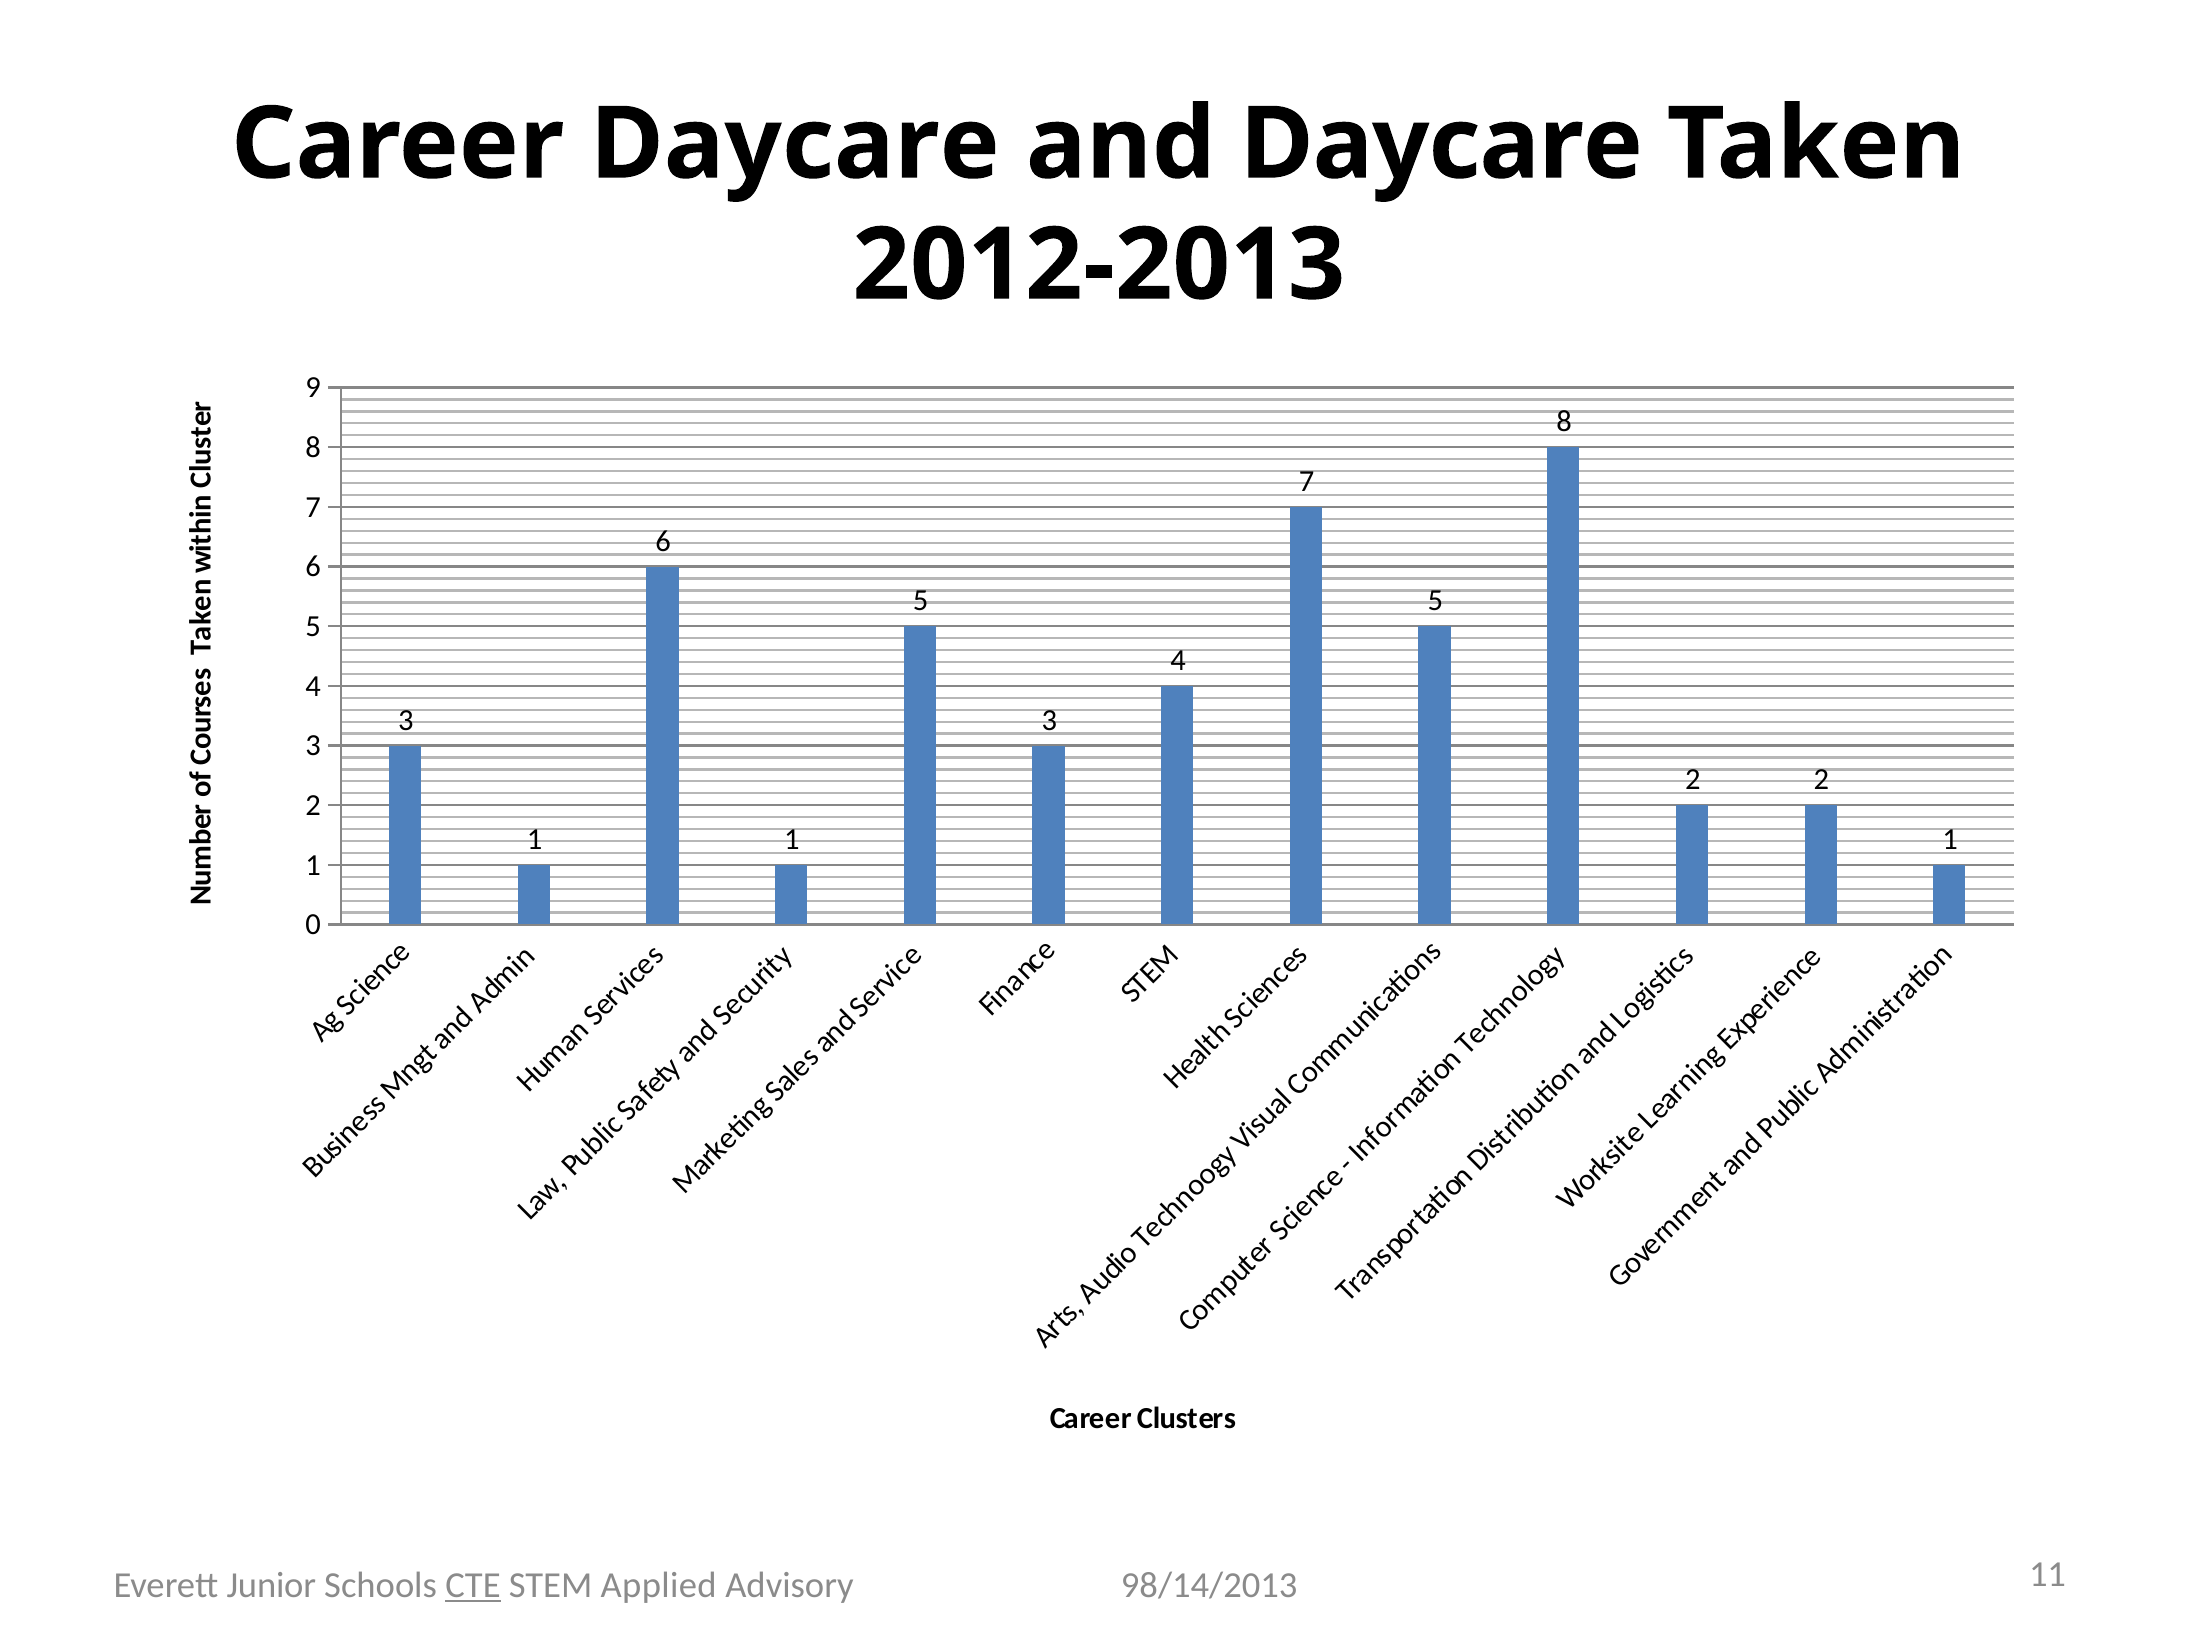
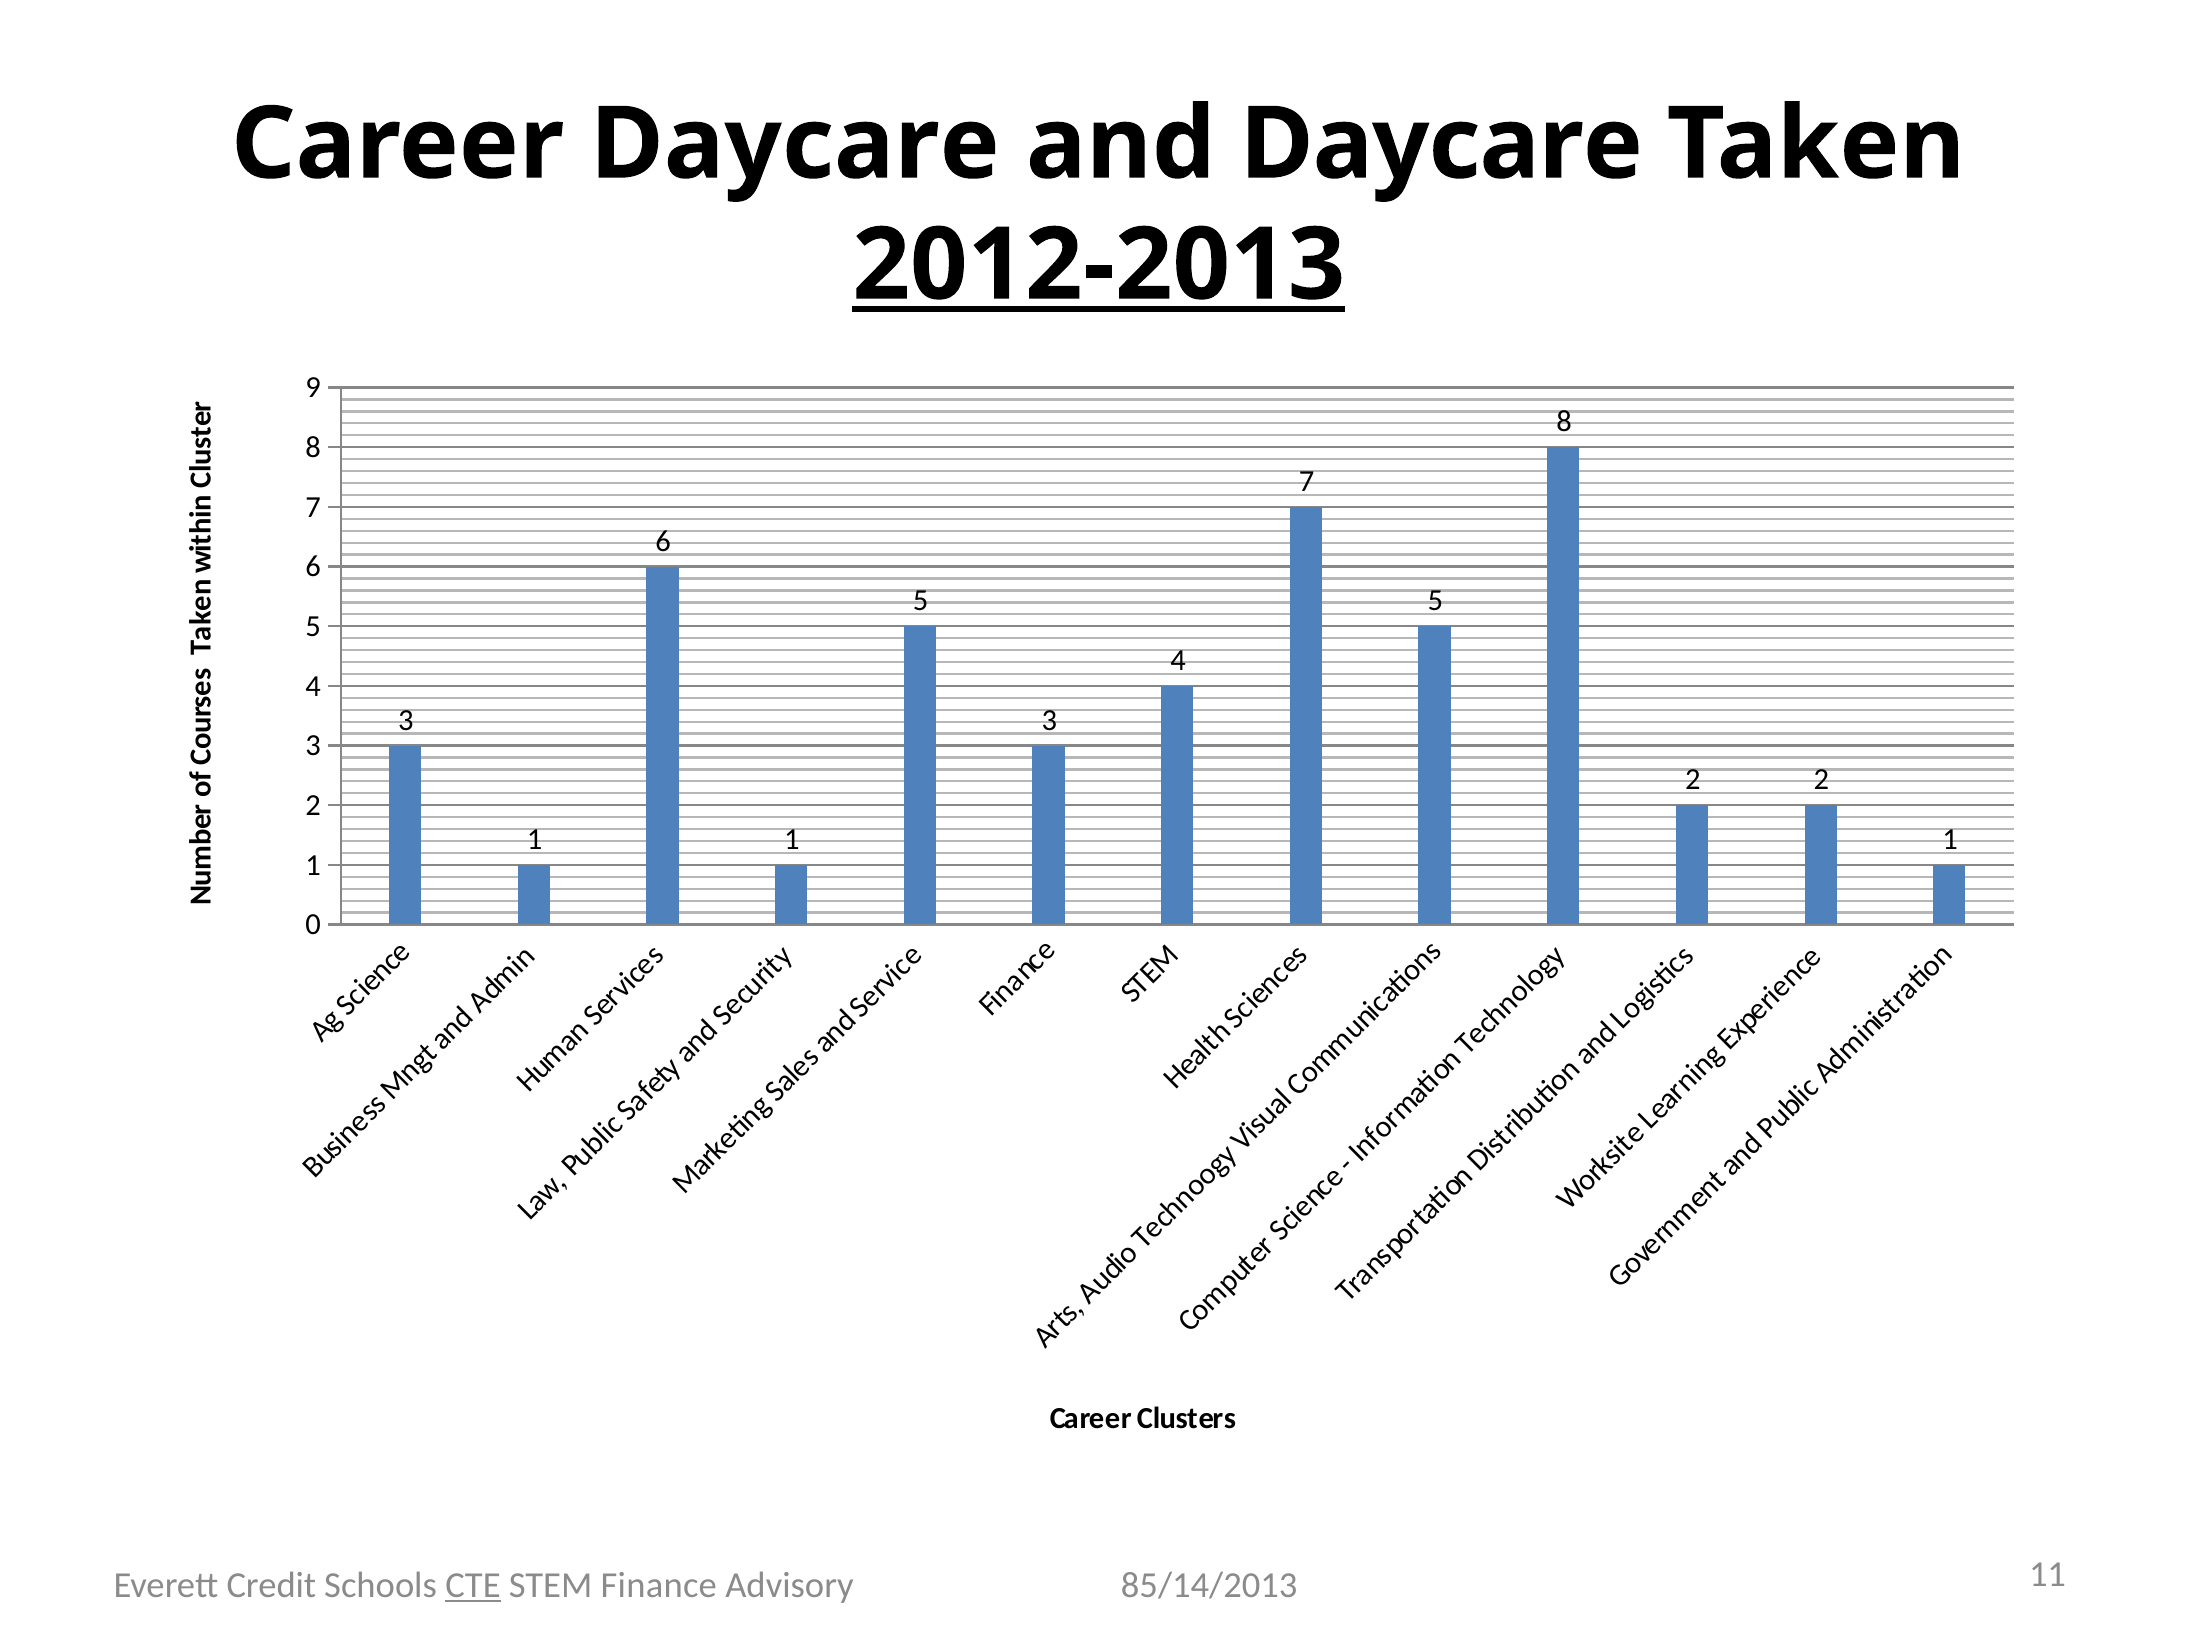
2012-2013 underline: none -> present (1099, 265)
Junior: Junior -> Credit (271, 1585)
Applied: Applied -> Finance (659, 1585)
98/14/2013: 98/14/2013 -> 85/14/2013 (1209, 1585)
